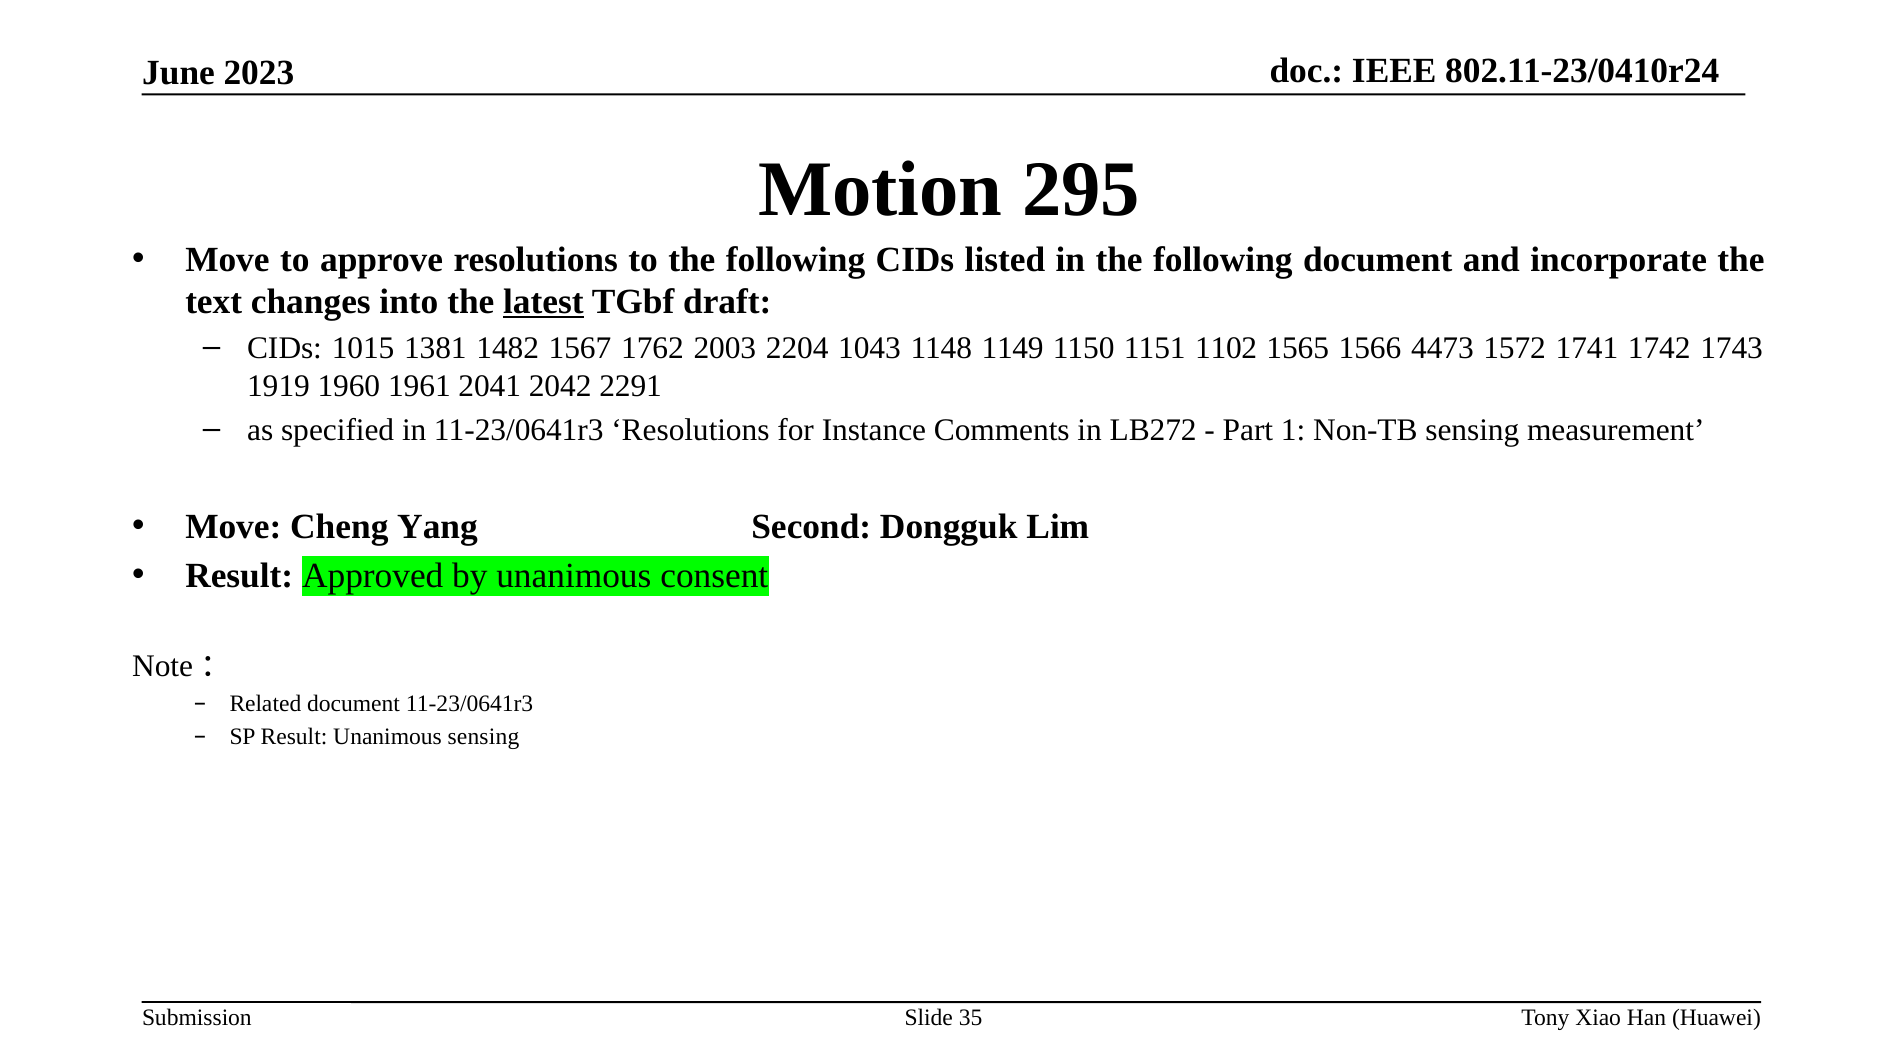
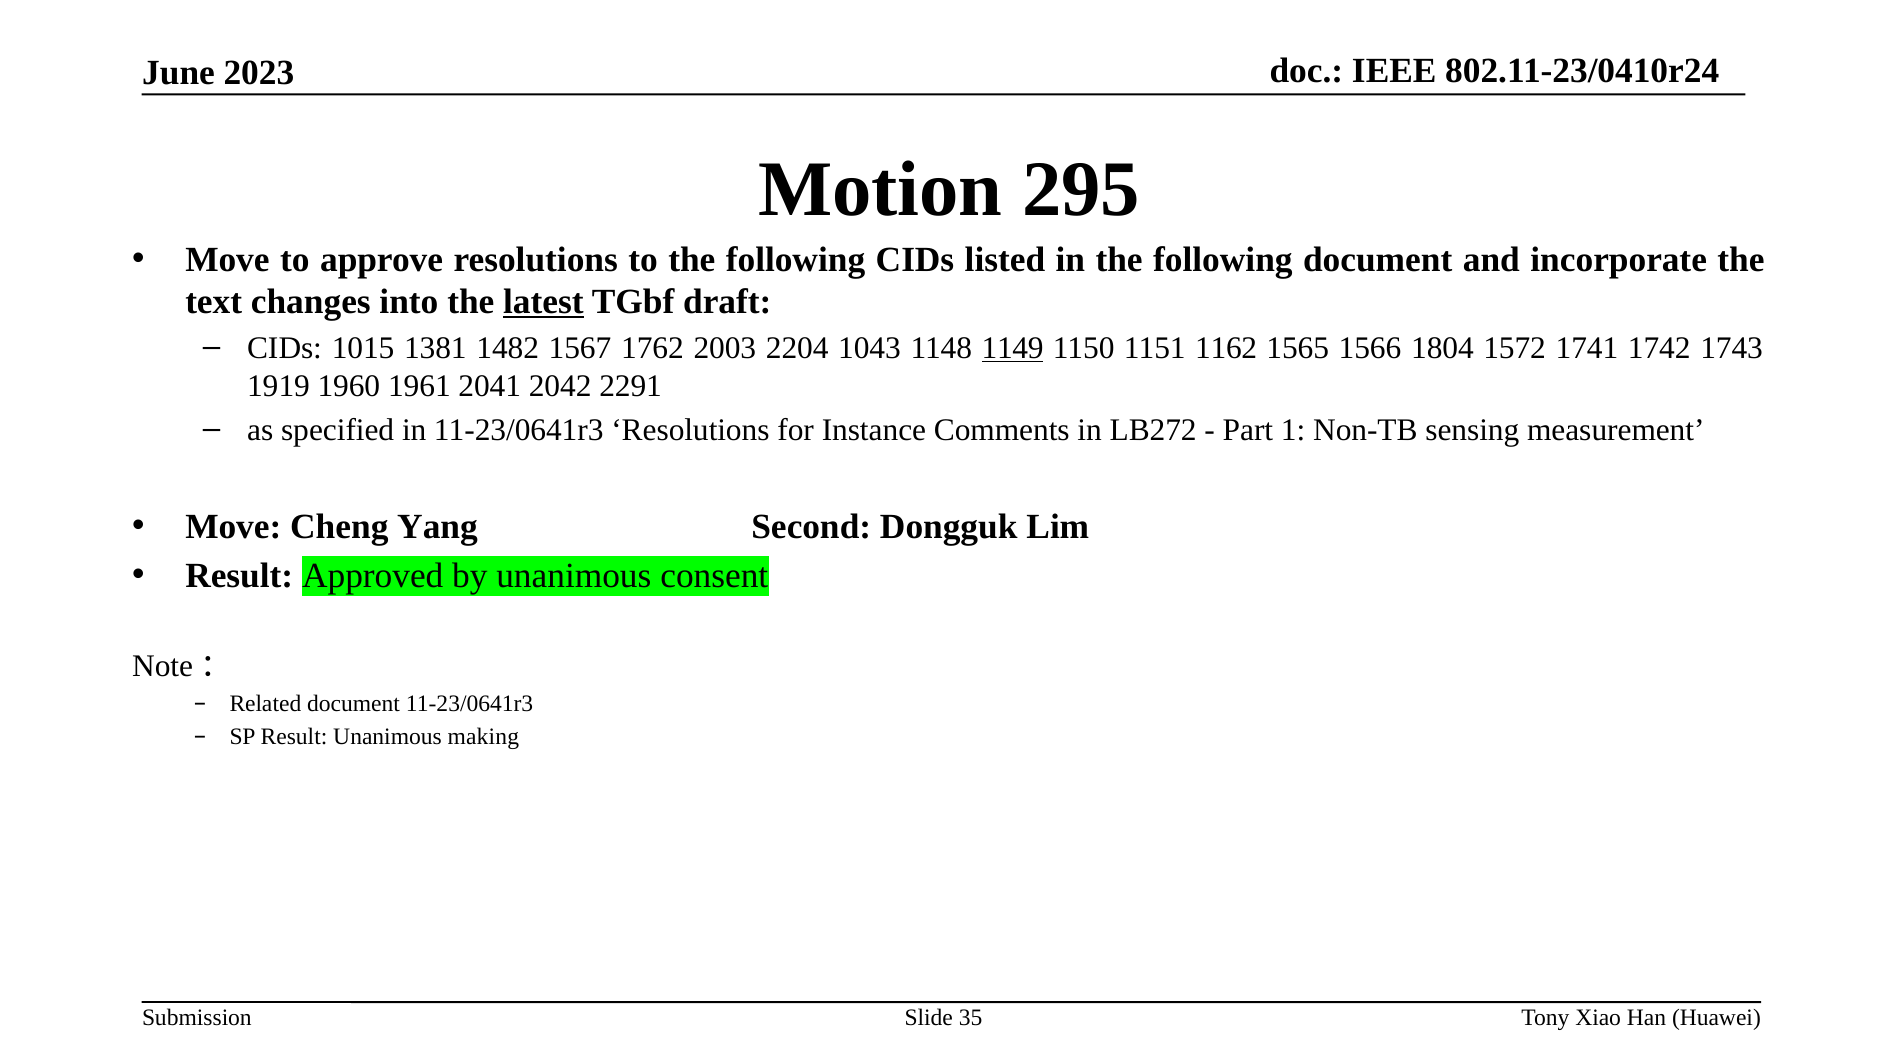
1149 underline: none -> present (1013, 348)
1102: 1102 -> 1162 (1226, 348)
4473: 4473 -> 1804 (1442, 348)
Unanimous sensing: sensing -> making (483, 737)
